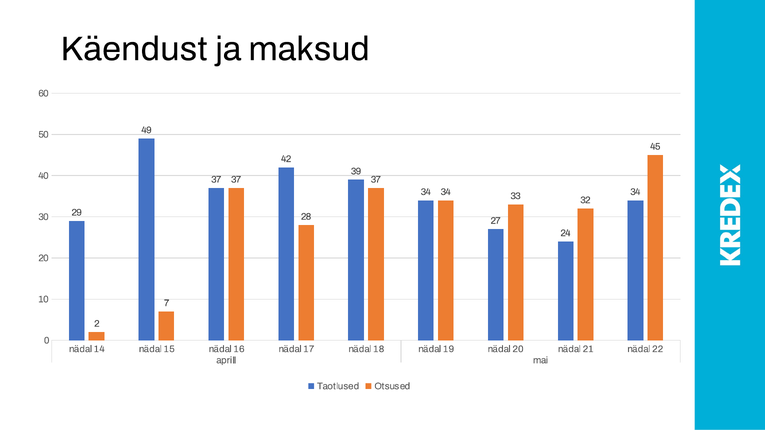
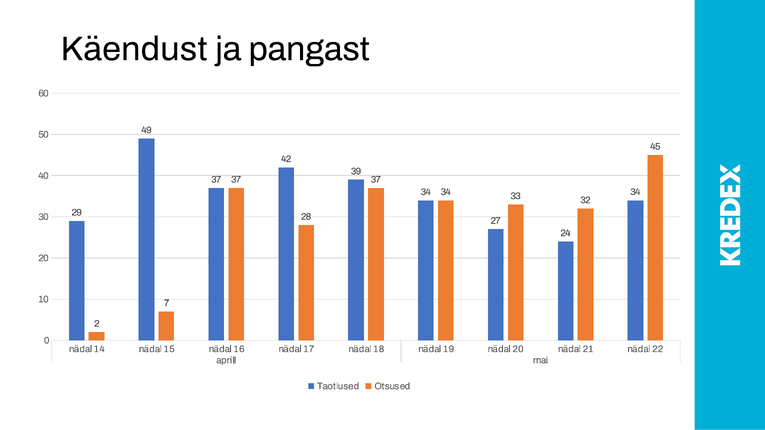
maksud: maksud -> pangast (309, 49)
